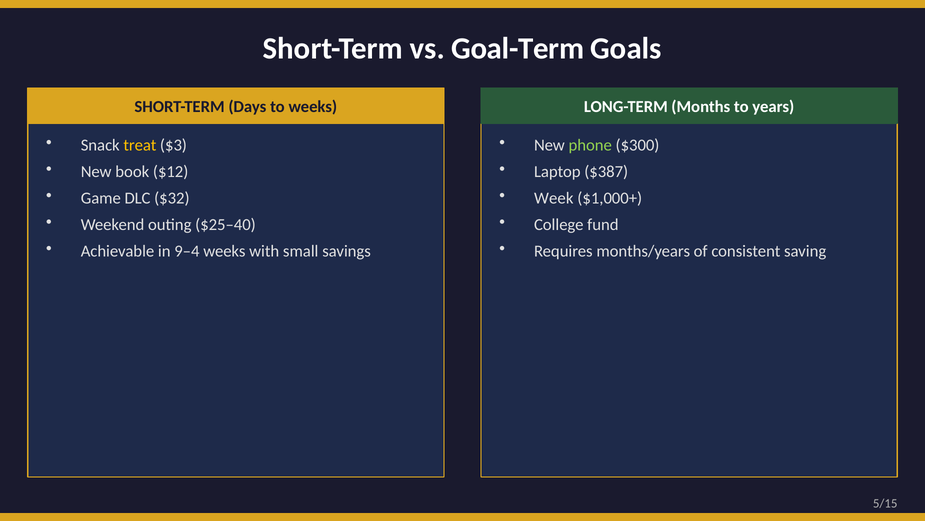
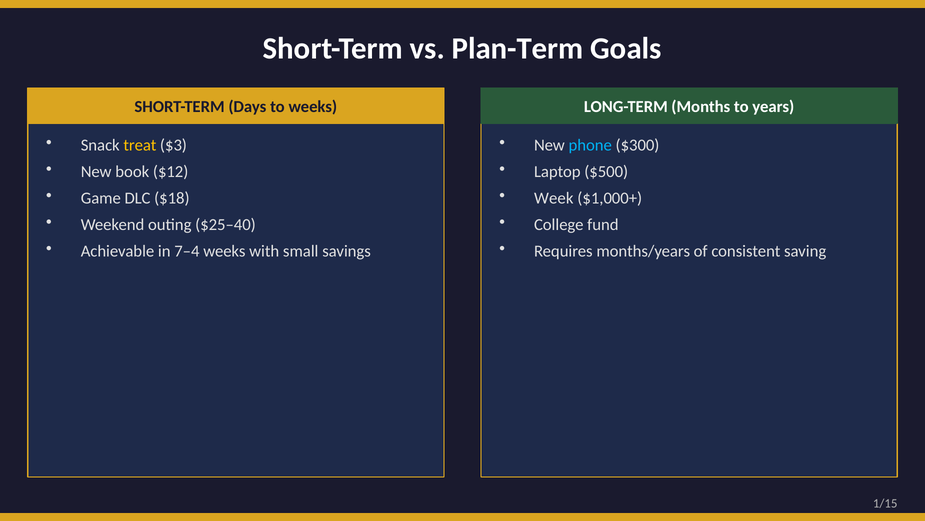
Goal-Term: Goal-Term -> Plan-Term (518, 48)
phone colour: light green -> light blue (590, 145)
$387: $387 -> $500 (606, 172)
$32: $32 -> $18 (172, 198)
9–4: 9–4 -> 7–4 (187, 251)
5/15: 5/15 -> 1/15 (885, 503)
